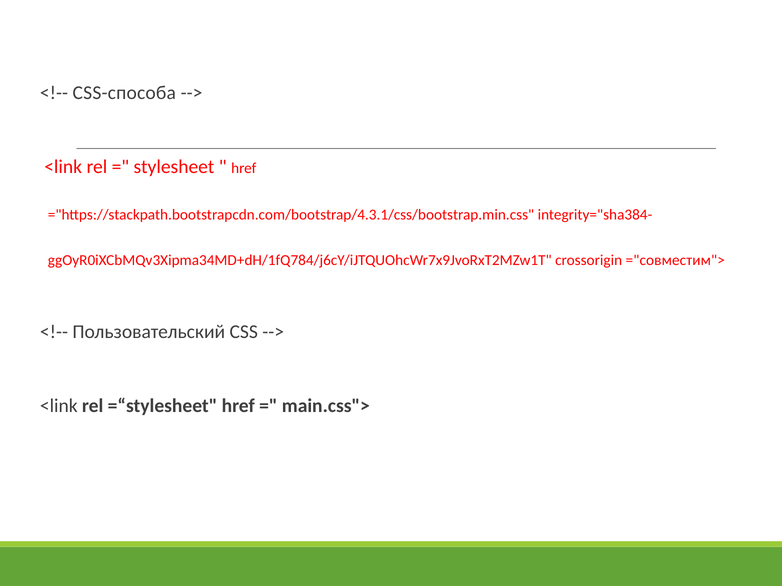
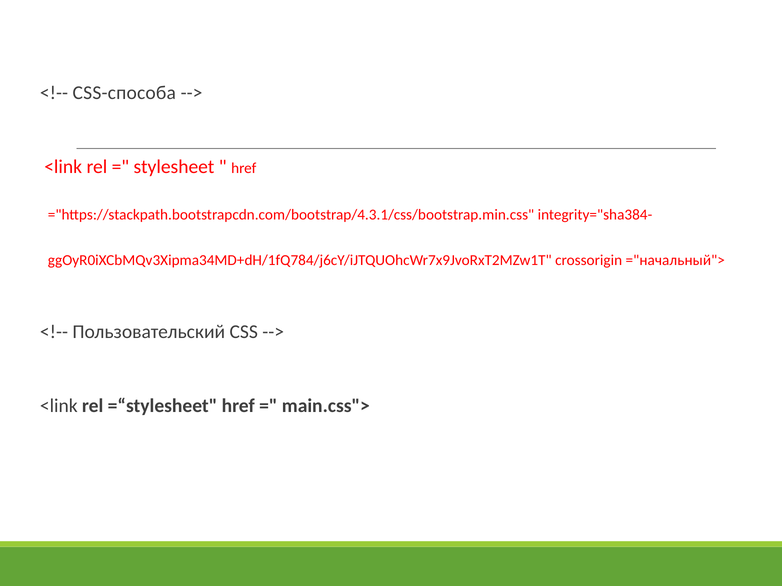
="совместим">: ="совместим"> -> ="начальный"> (675, 261)
